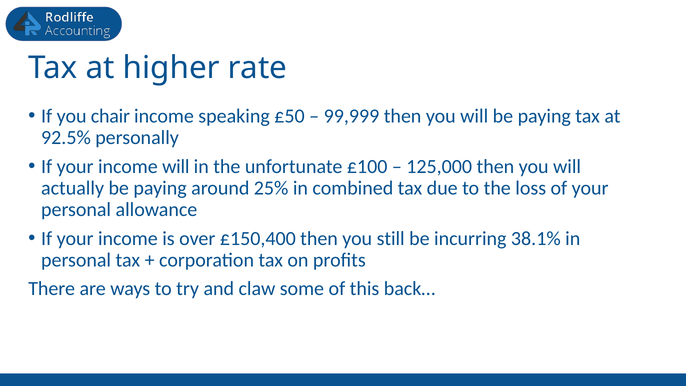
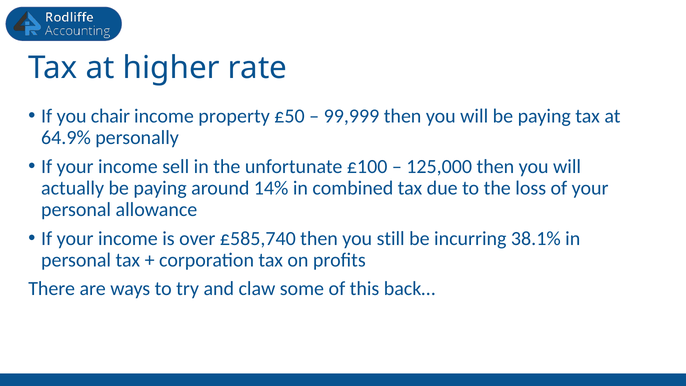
speaking: speaking -> property (234, 116)
92.5%: 92.5% -> 64.9% (66, 138)
income will: will -> sell (176, 166)
25%: 25% -> 14% (271, 188)
£150,400: £150,400 -> £585,740 (258, 238)
